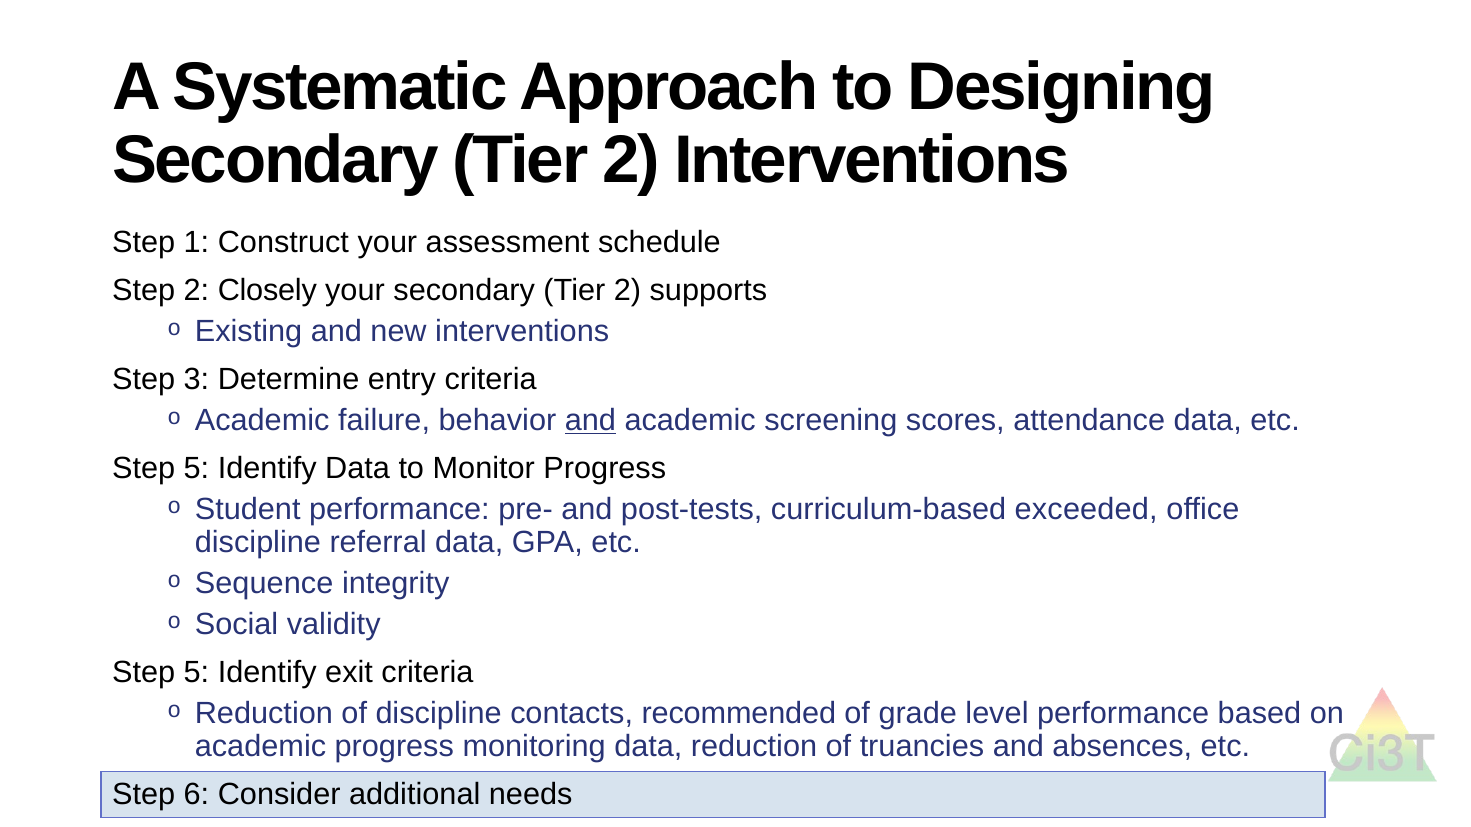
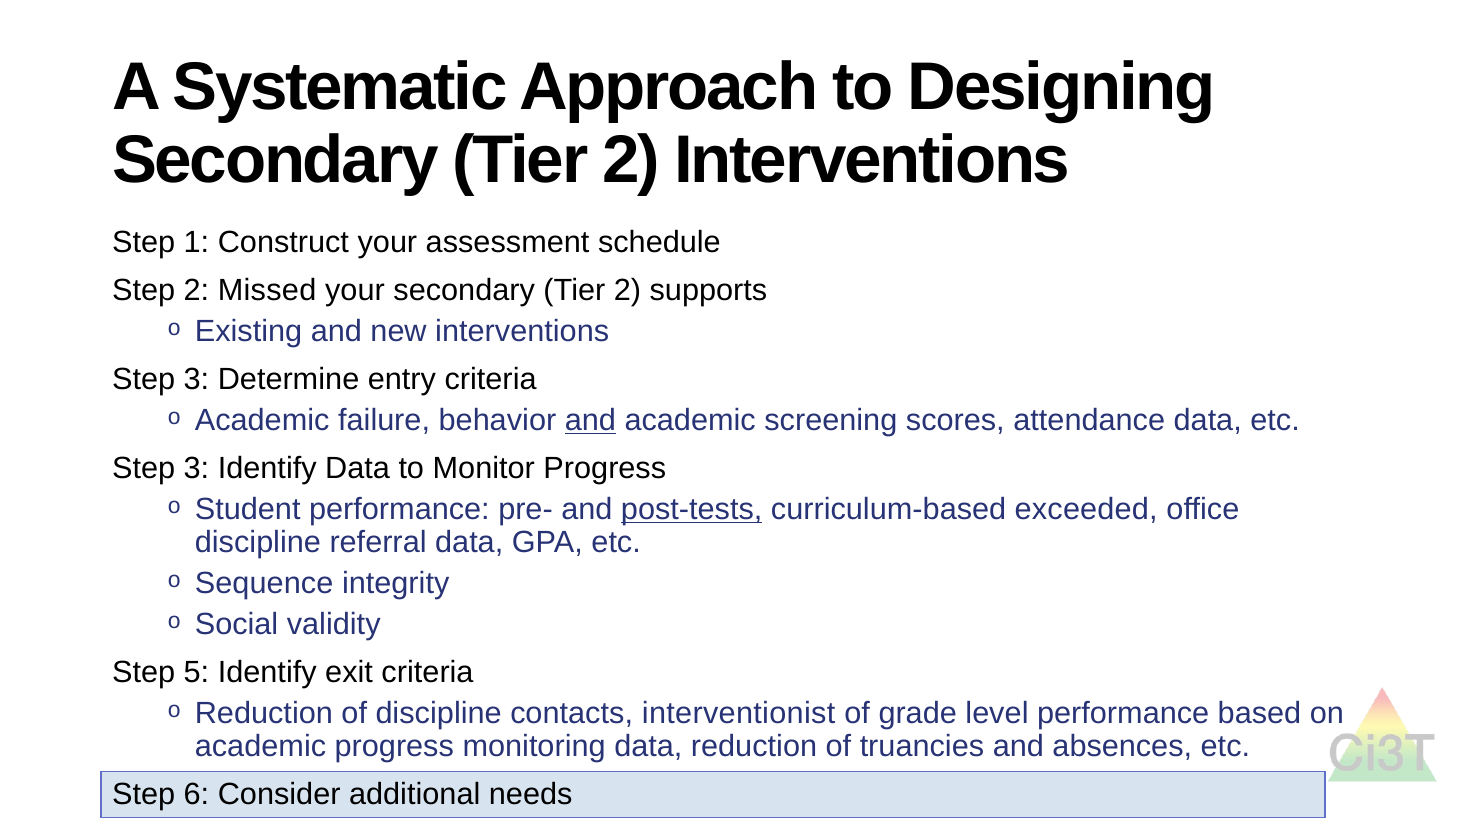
Closely: Closely -> Missed (267, 291)
5: 5 -> 3 (196, 469)
post-tests underline: none -> present (692, 510)
recommended: recommended -> interventionist (739, 713)
